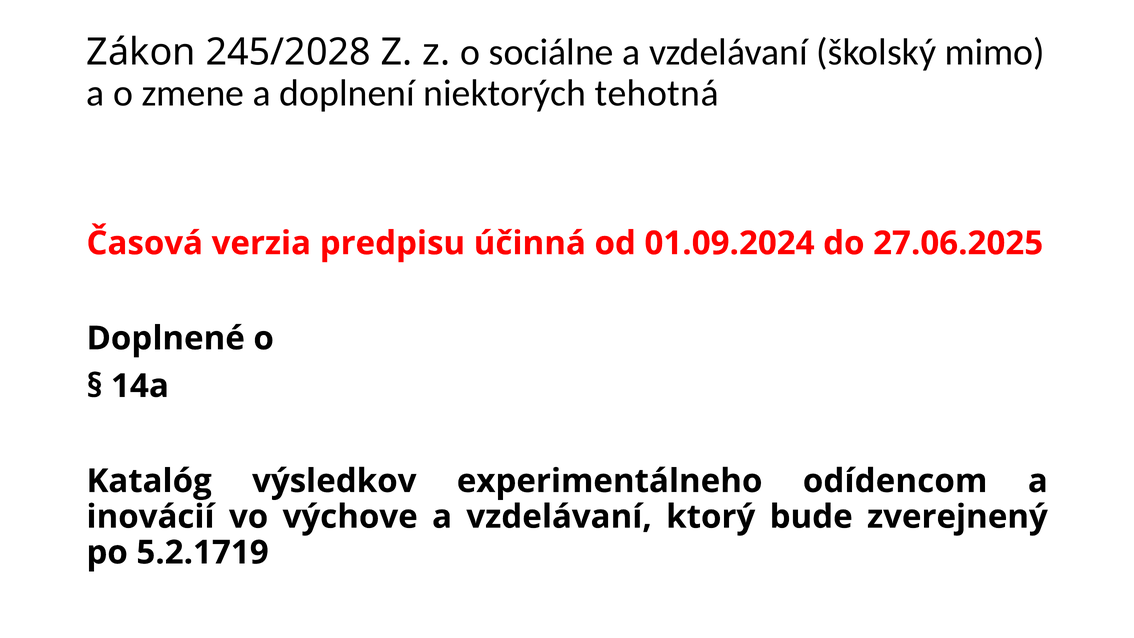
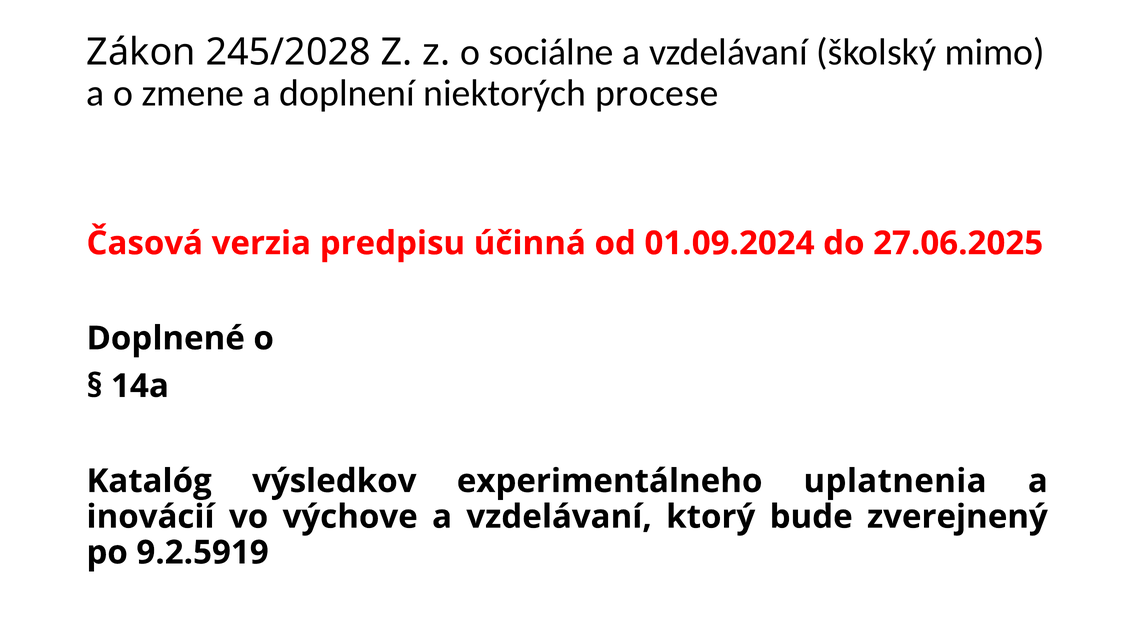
tehotná: tehotná -> procese (657, 93)
odídencom: odídencom -> uplatnenia (895, 481)
5.2.1719: 5.2.1719 -> 9.2.5919 (203, 552)
